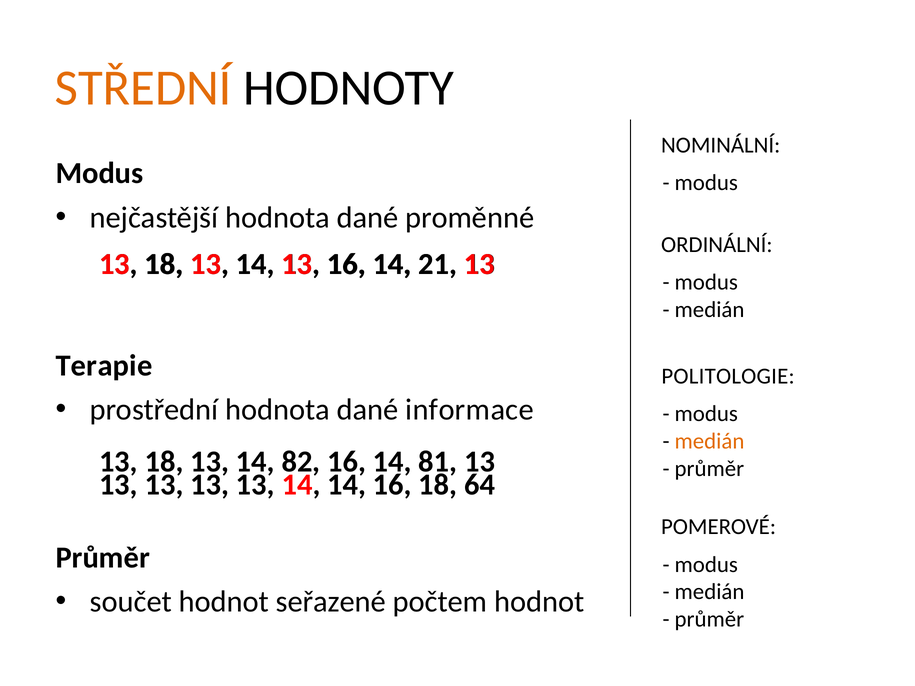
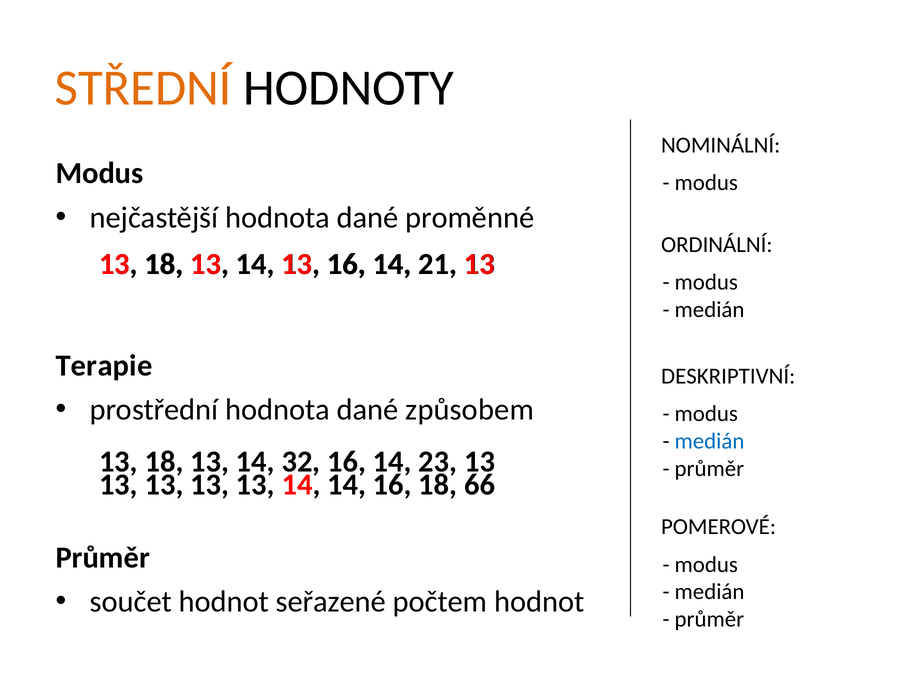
POLITOLOGIE: POLITOLOGIE -> DESKRIPTIVNÍ (728, 376)
informace: informace -> způsobem (470, 410)
medián colour: orange -> blue (709, 441)
82: 82 -> 32 (301, 462)
81: 81 -> 23 (438, 462)
64: 64 -> 66 (480, 485)
